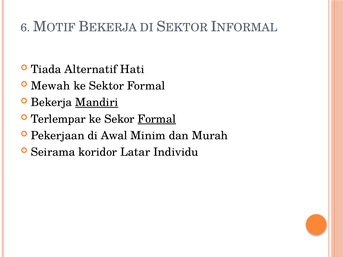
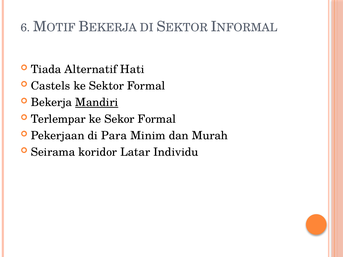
Mewah: Mewah -> Castels (51, 86)
Formal underline: present -> none (157, 119)
Awal: Awal -> Para (114, 136)
